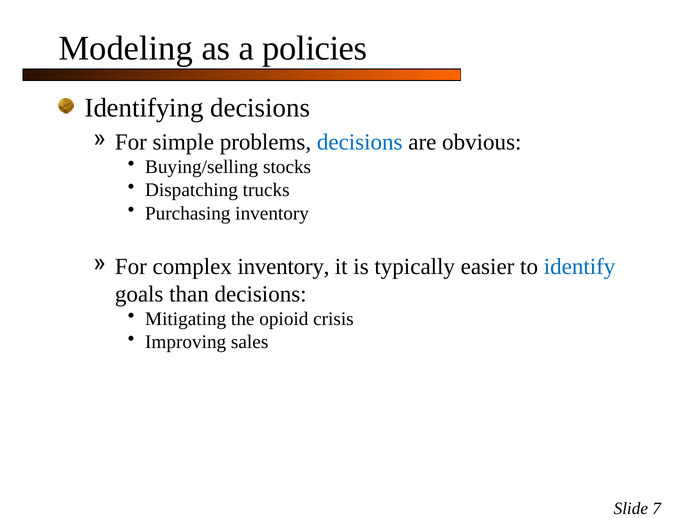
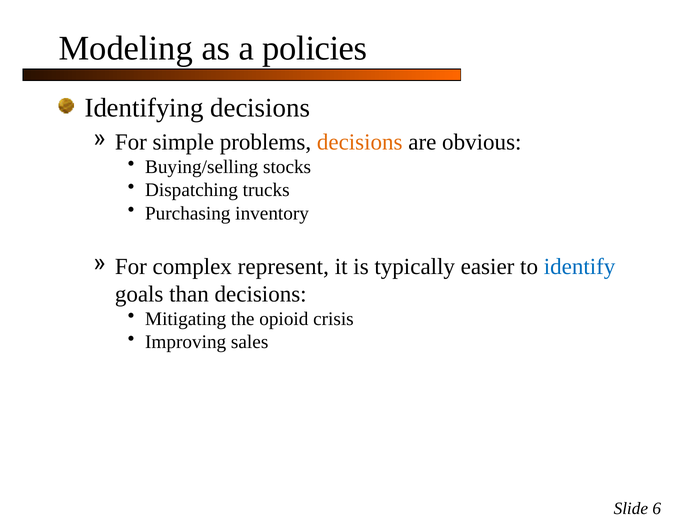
decisions colour: blue -> orange (360, 142)
complex inventory: inventory -> represent (283, 267)
7: 7 -> 6 (657, 509)
